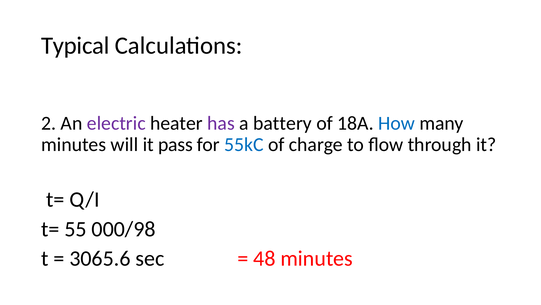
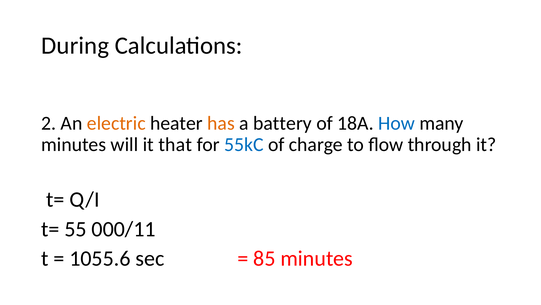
Typical: Typical -> During (75, 45)
electric colour: purple -> orange (116, 123)
has colour: purple -> orange (221, 123)
pass: pass -> that (175, 144)
000/98: 000/98 -> 000/11 (124, 229)
3065.6: 3065.6 -> 1055.6 (100, 258)
48: 48 -> 85 (264, 258)
